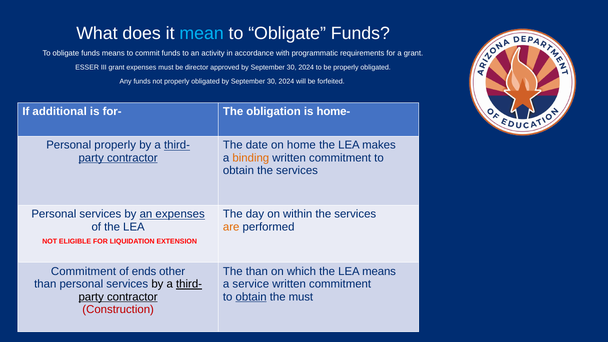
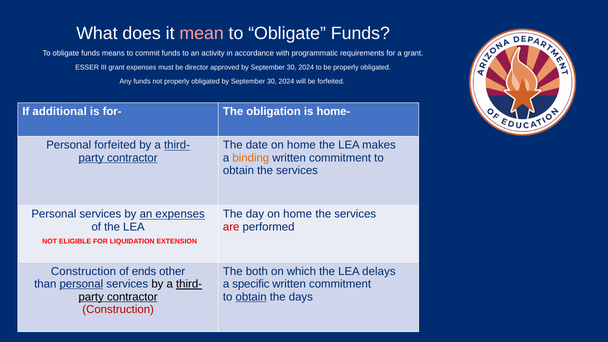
mean colour: light blue -> pink (202, 33)
Personal properly: properly -> forfeited (115, 145)
day on within: within -> home (298, 214)
are colour: orange -> red (231, 227)
Commitment: Commitment -> Construction (84, 271)
The than: than -> both (257, 271)
LEA means: means -> delays (379, 271)
personal underline: none -> present (81, 284)
service: service -> specific (251, 284)
the must: must -> days (301, 297)
